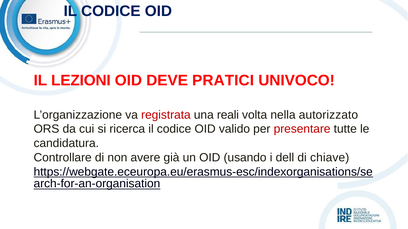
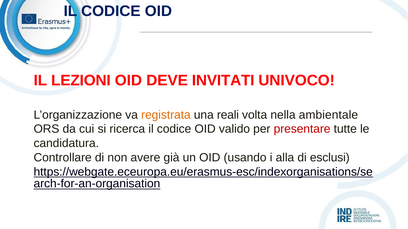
PRATICI: PRATICI -> INVITATI (223, 81)
registrata colour: red -> orange (166, 115)
autorizzato: autorizzato -> ambientale (328, 115)
dell: dell -> alla (285, 158)
chiave: chiave -> esclusi (330, 158)
